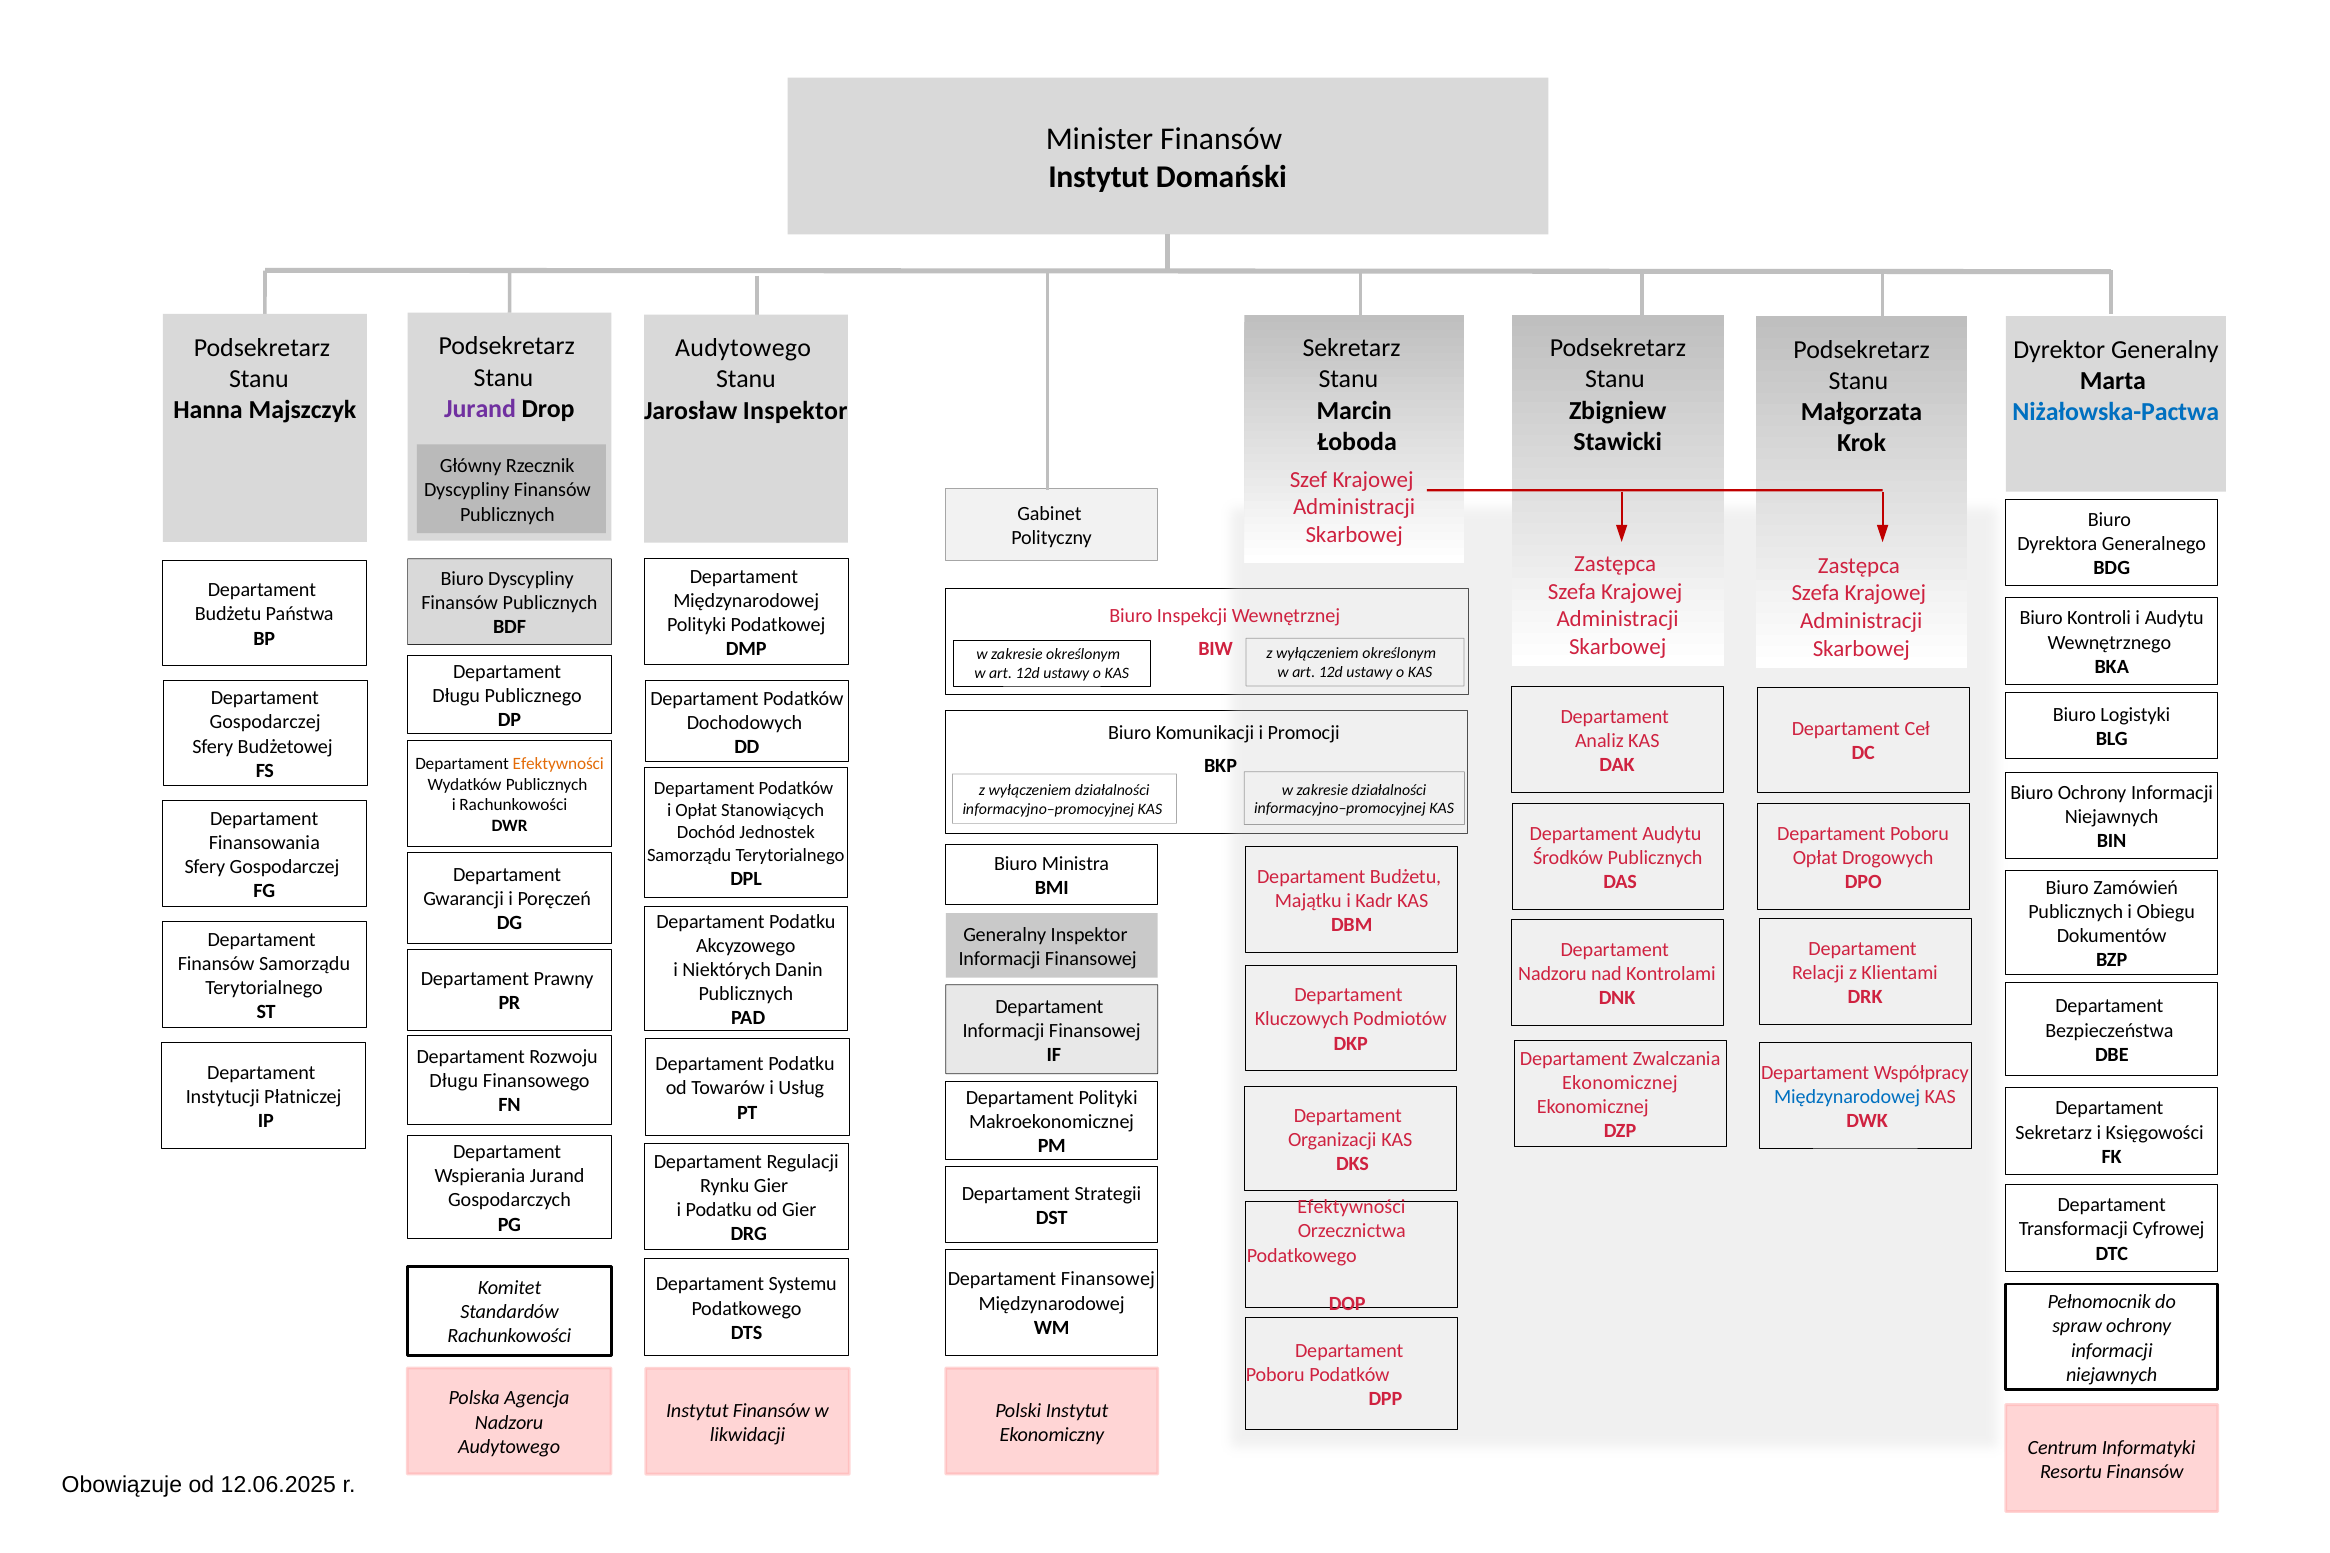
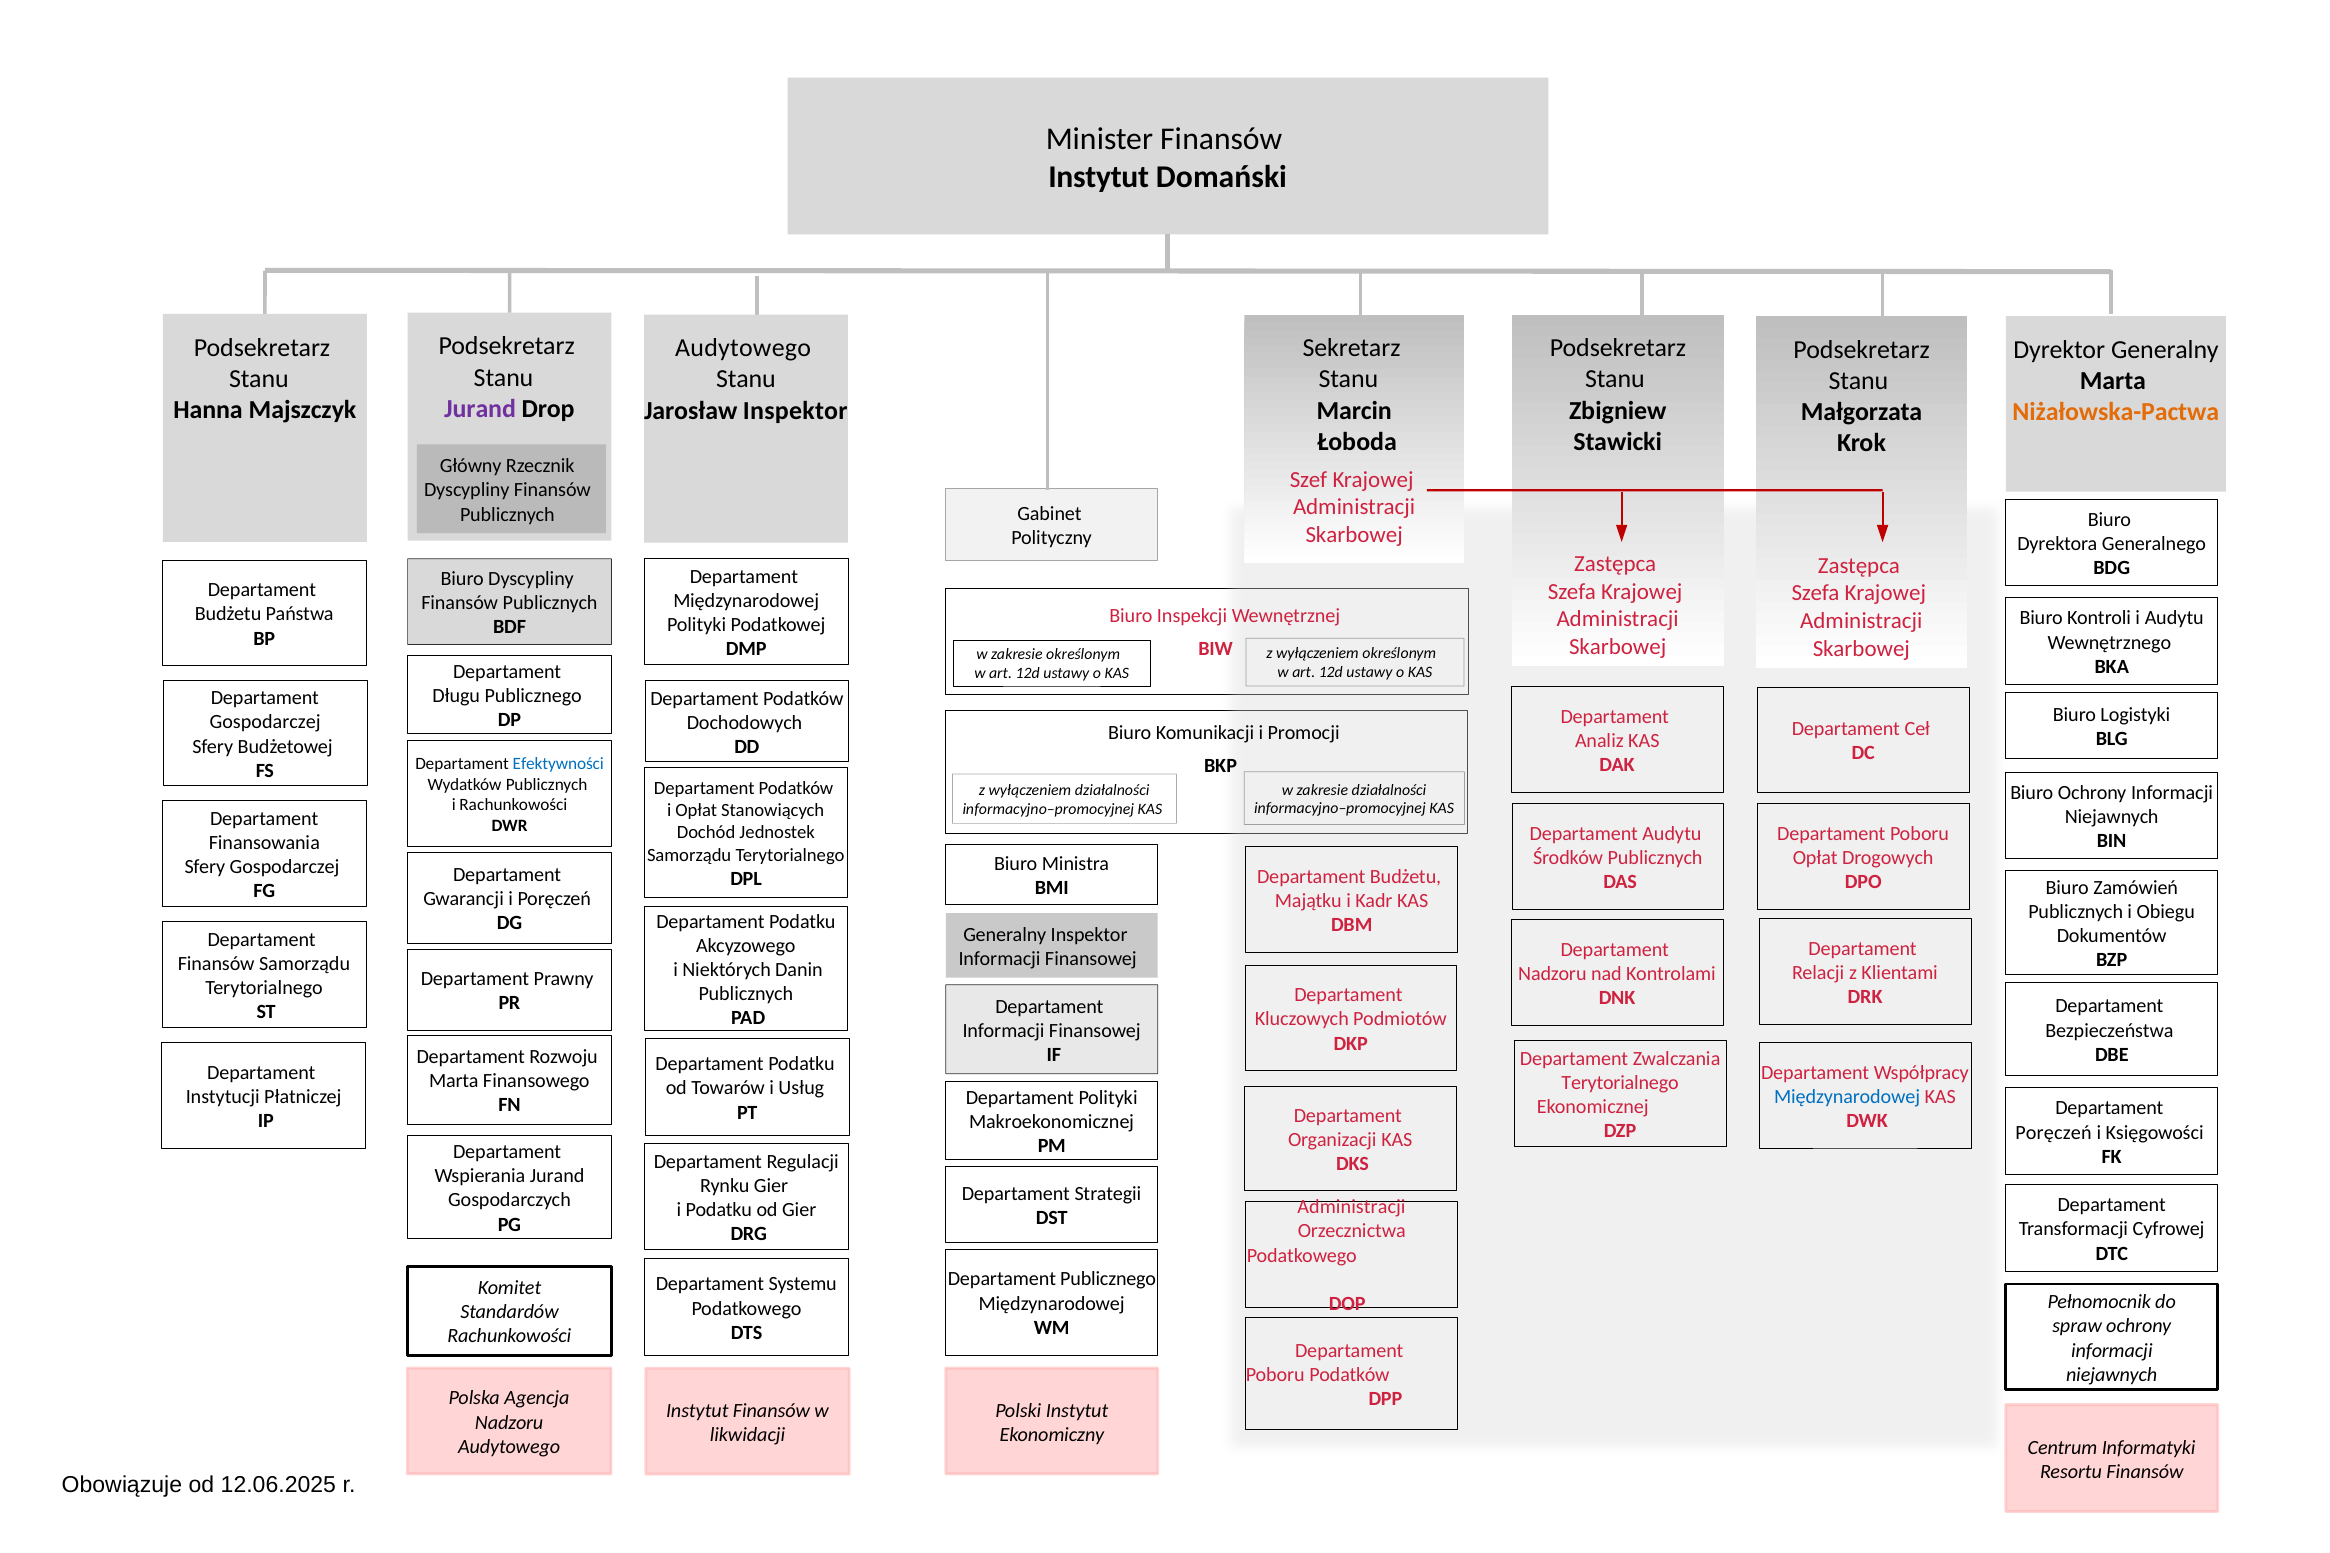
Niżałowska-Pactwa colour: blue -> orange (2116, 412)
Efektywności colour: orange -> blue (558, 764)
Długu: Długu -> Marta (454, 1081)
Ekonomicznej: Ekonomicznej -> Terytorialnego (1620, 1083)
Sekretarz: Sekretarz -> Poręczeń (2054, 1133)
Efektywności: Efektywności -> Administracji (1352, 1207)
Departament Finansowej: Finansowej -> Publicznego (1108, 1280)
